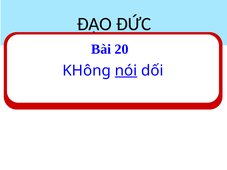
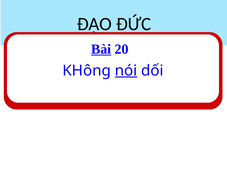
Bài underline: none -> present (101, 49)
